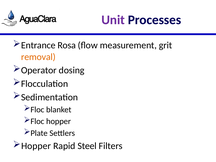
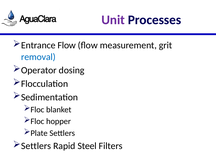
Entrance Rosa: Rosa -> Flow (67, 45)
removal colour: orange -> blue (38, 57)
Hopper: Hopper -> Settlers (36, 146)
